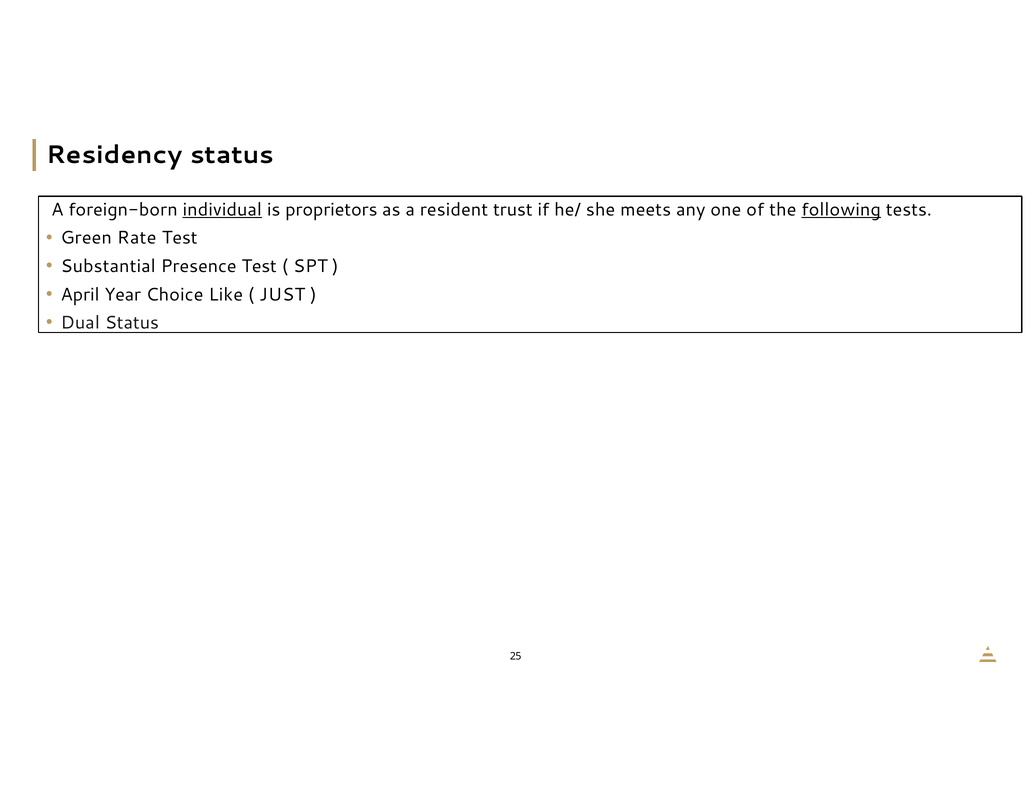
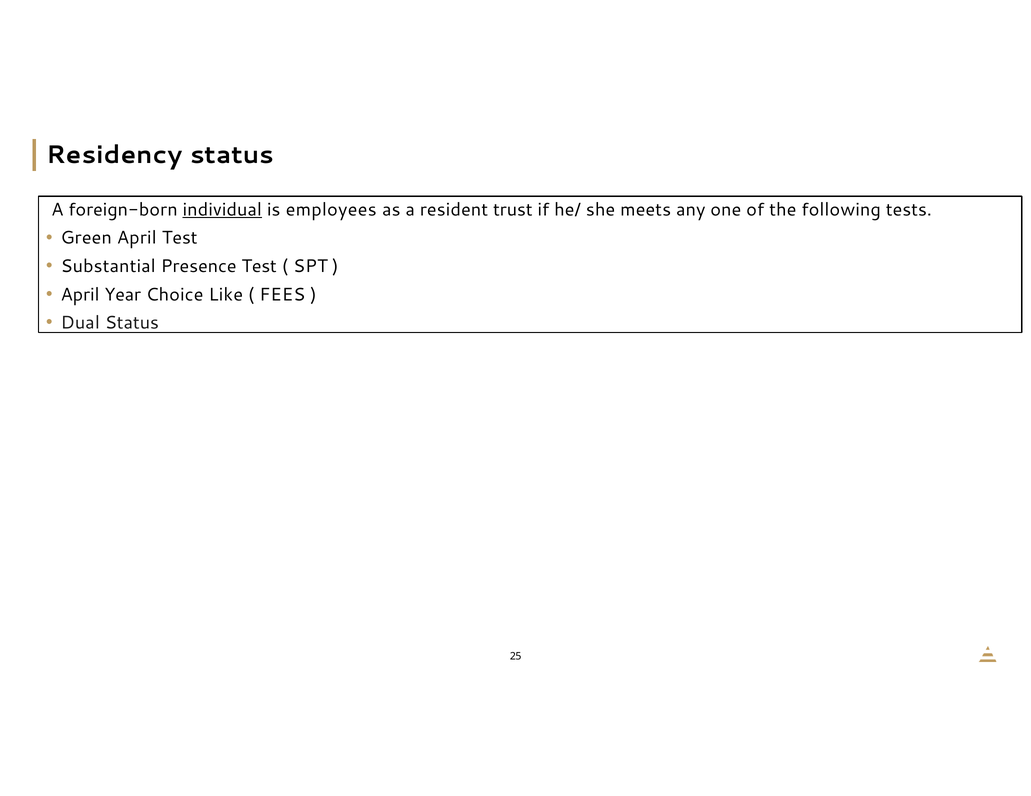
proprietors: proprietors -> employees (331, 210)
following underline: present -> none (841, 210)
Green Rate: Rate -> April (137, 238)
JUST: JUST -> FEES (282, 295)
